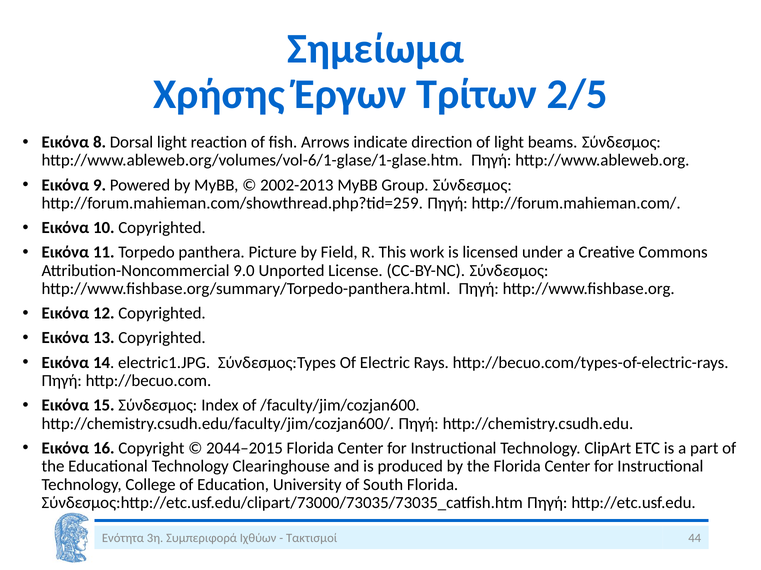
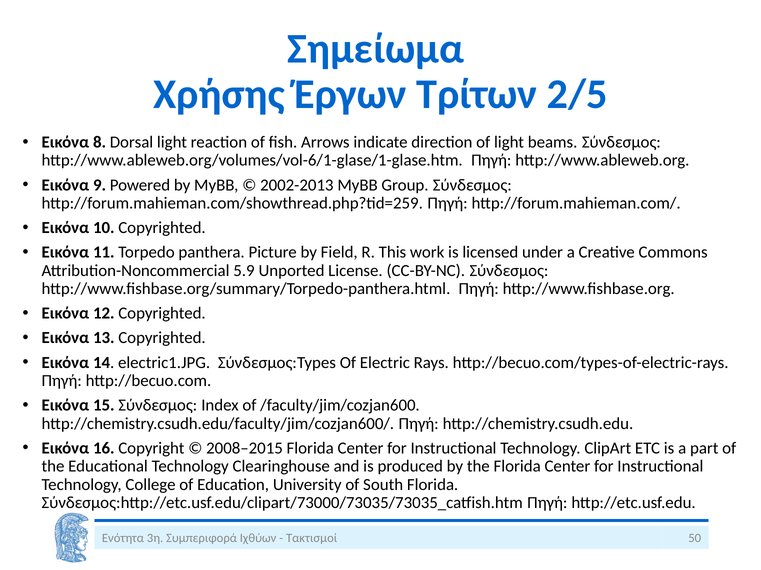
9.0: 9.0 -> 5.9 (244, 271)
2044–2015: 2044–2015 -> 2008–2015 (245, 449)
44: 44 -> 50 (695, 539)
